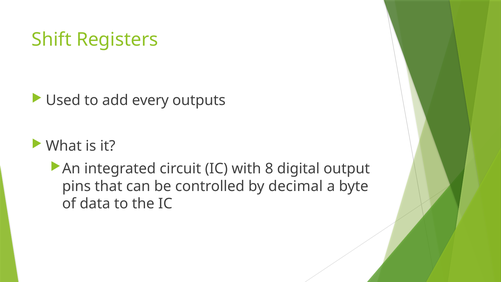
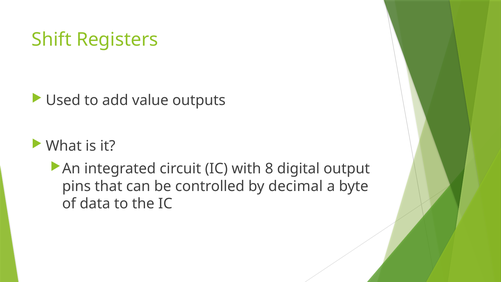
every: every -> value (150, 100)
